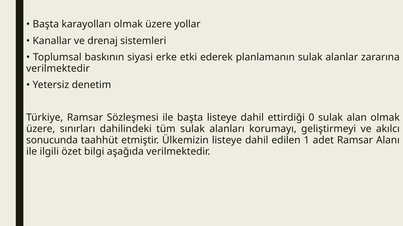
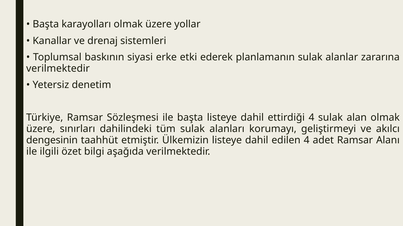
ettirdiği 0: 0 -> 4 (311, 118)
sonucunda: sonucunda -> dengesinin (52, 141)
edilen 1: 1 -> 4 (307, 141)
